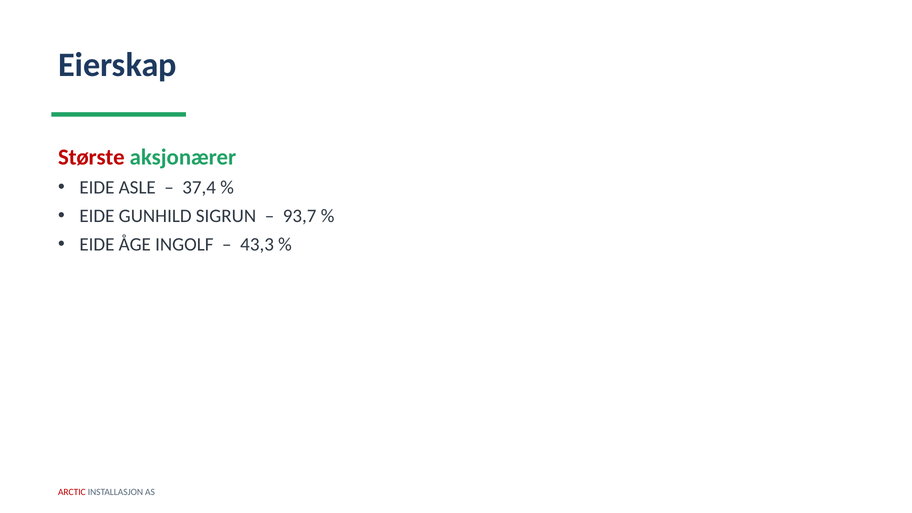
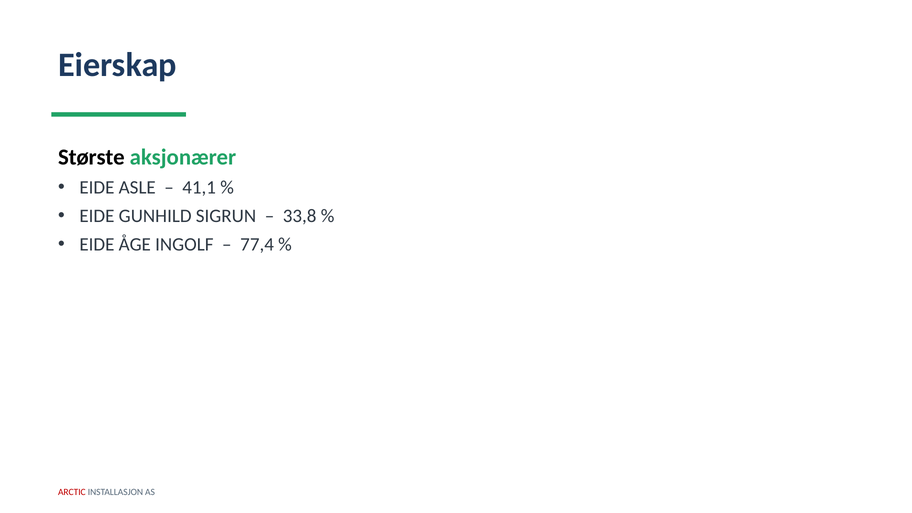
Største colour: red -> black (91, 157)
37,4: 37,4 -> 41,1 (199, 188)
93,7: 93,7 -> 33,8 (300, 216)
43,3: 43,3 -> 77,4 (257, 245)
